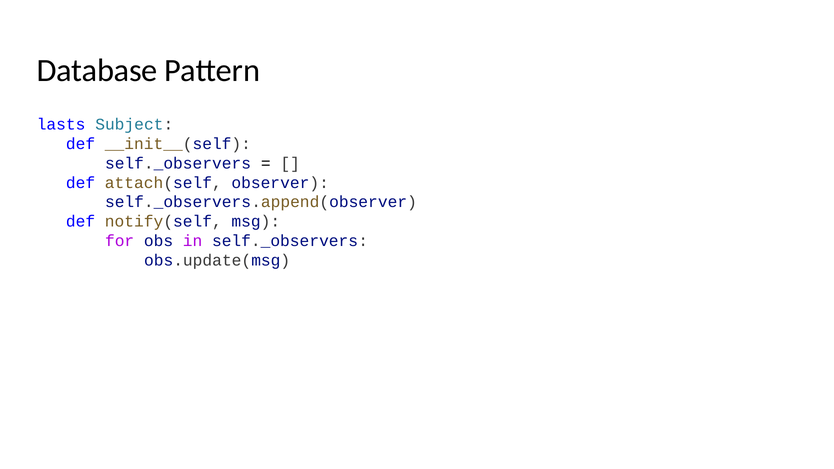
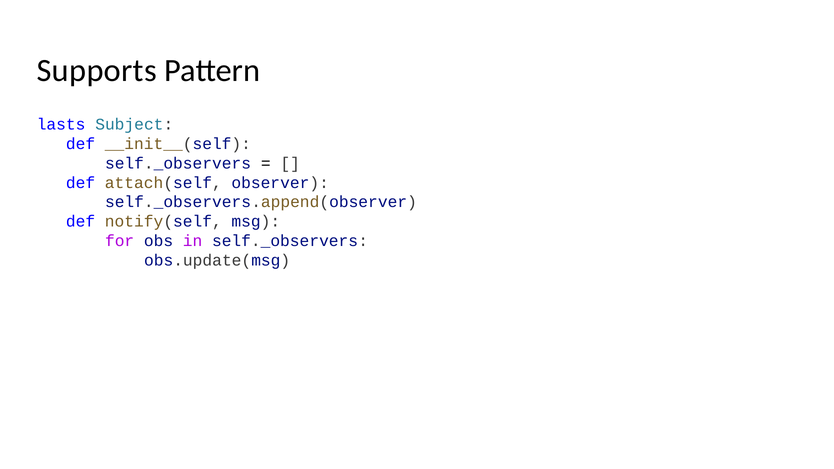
Database: Database -> Supports (97, 71)
